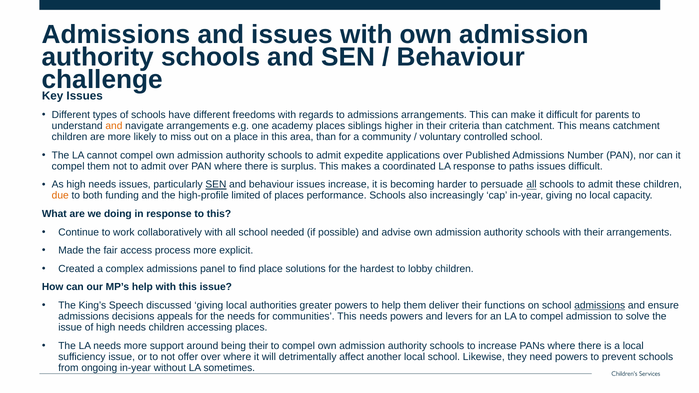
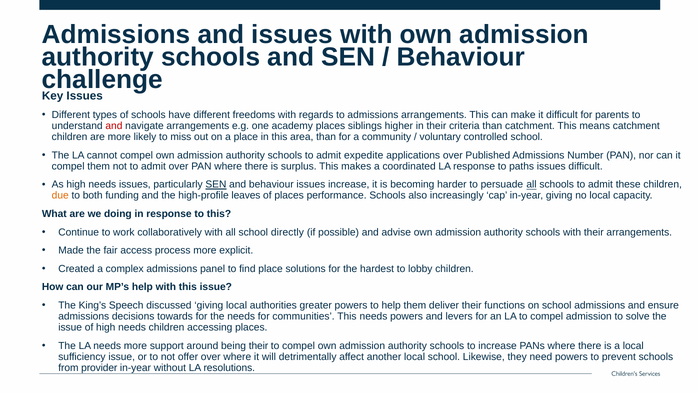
and colour: orange -> red (114, 126)
limited: limited -> leaves (246, 196)
needed: needed -> directly (287, 232)
admissions underline: present -> none (600, 306)
appeals: appeals -> towards (175, 317)
ongoing: ongoing -> provider (99, 368)
sometimes: sometimes -> resolutions (229, 368)
